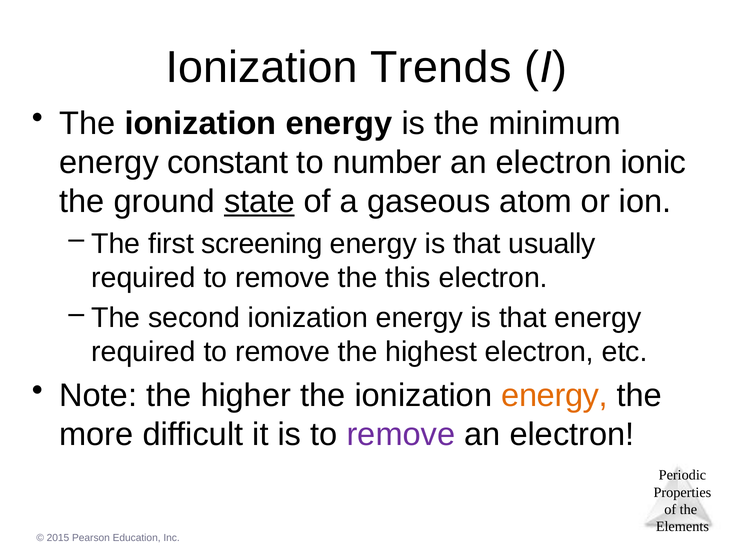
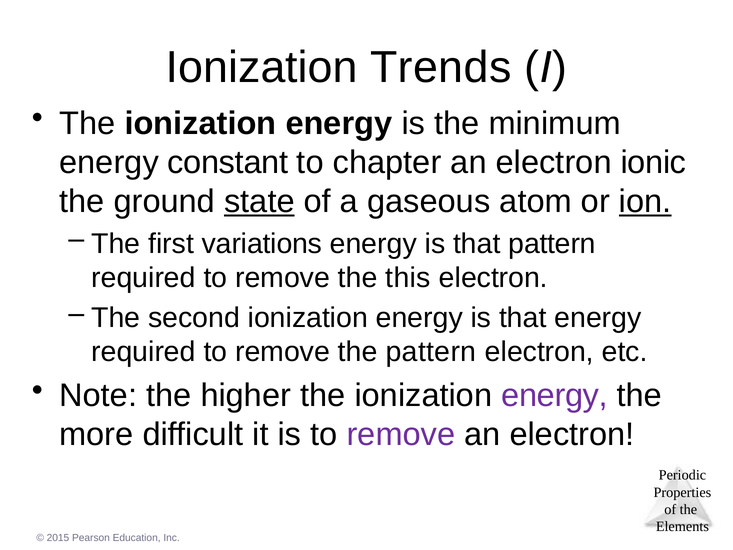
number: number -> chapter (387, 162)
ion underline: none -> present (645, 201)
screening: screening -> variations (262, 244)
that usually: usually -> pattern (552, 244)
the highest: highest -> pattern (431, 352)
energy colour: orange -> purple (555, 395)
